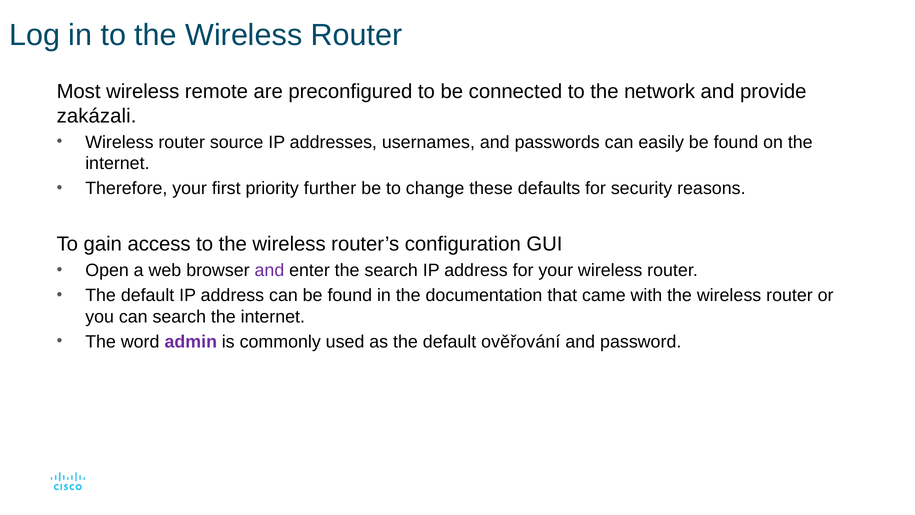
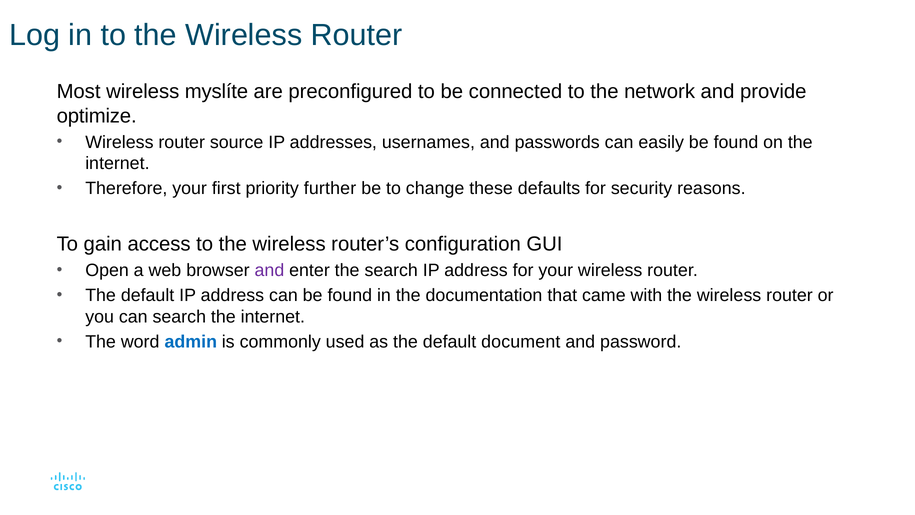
remote: remote -> myslíte (216, 91)
zakázali: zakázali -> optimize (97, 116)
admin colour: purple -> blue (191, 341)
ověřování: ověřování -> document (521, 341)
